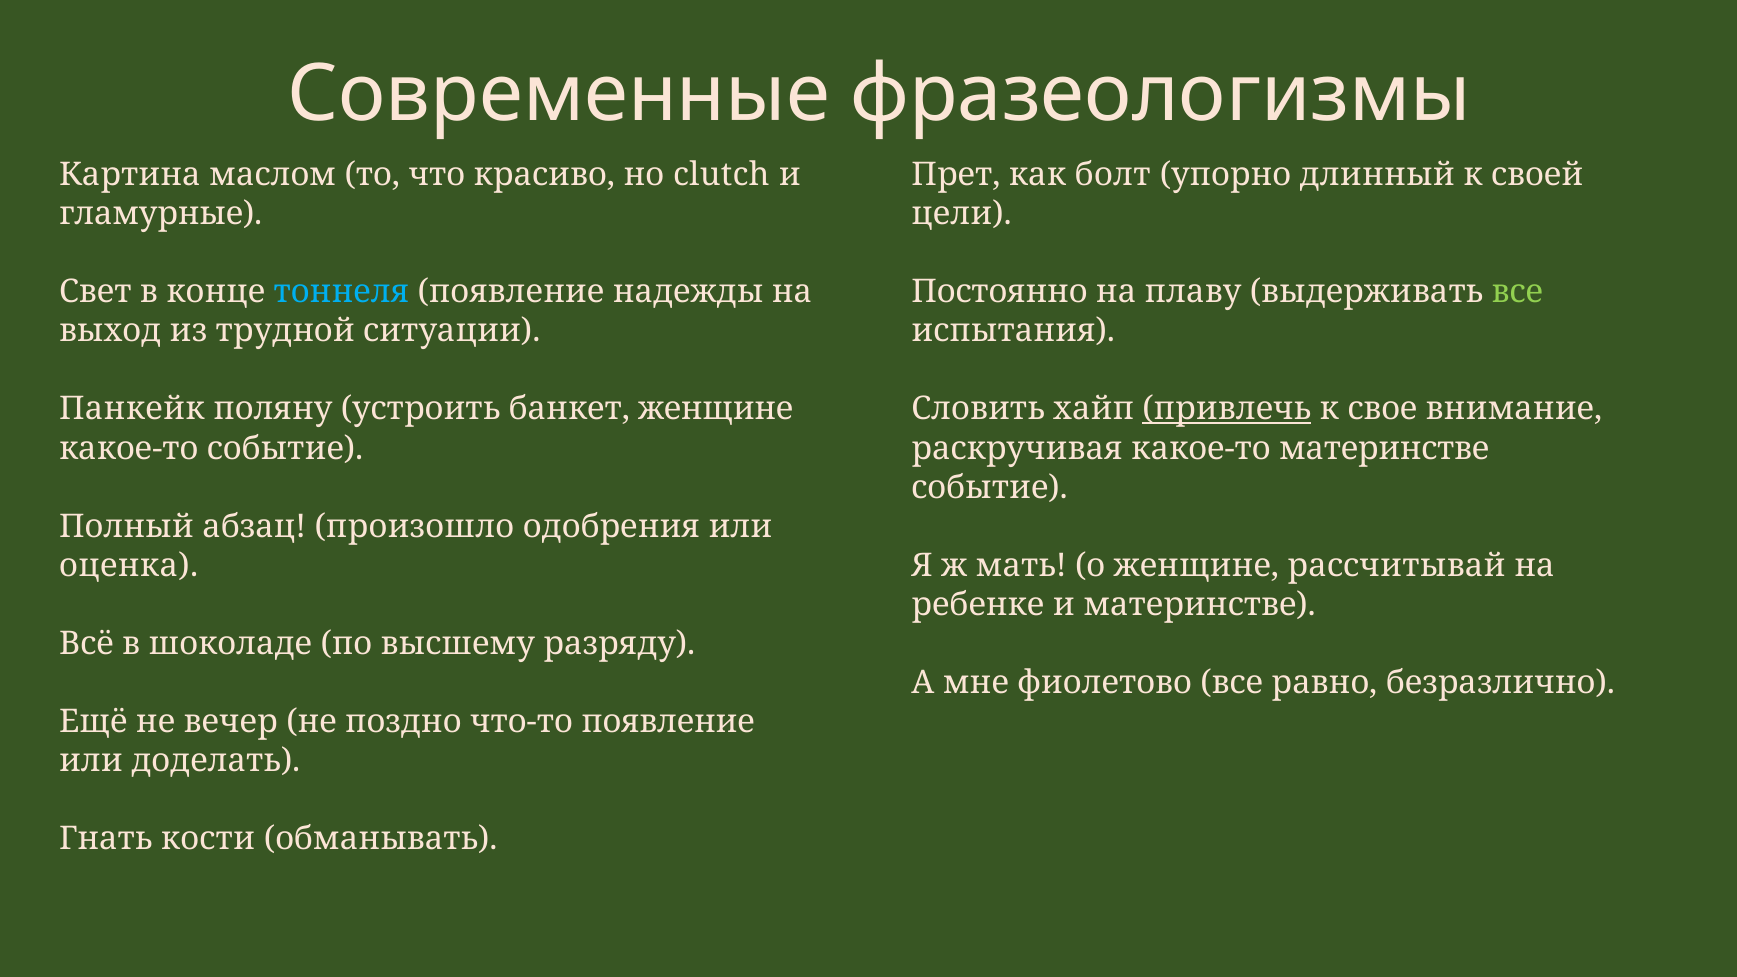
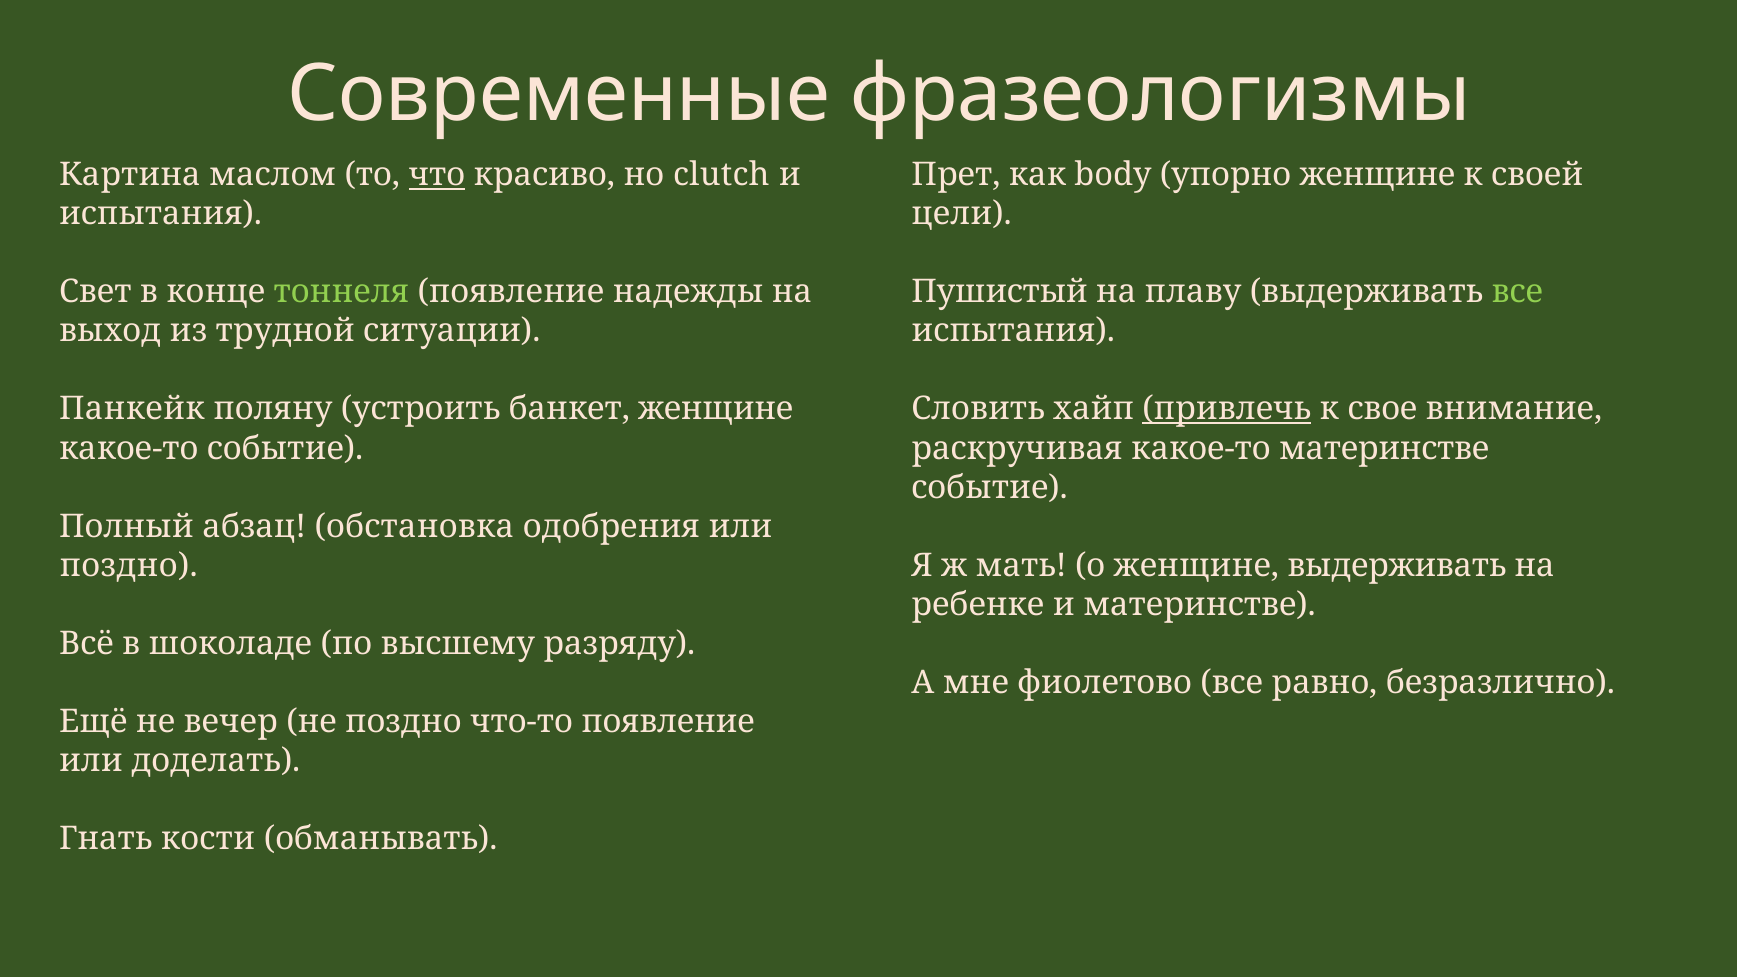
что underline: none -> present (437, 175)
болт: болт -> body (1113, 175)
упорно длинный: длинный -> женщине (1377, 175)
гламурные: гламурные -> испытания (161, 214)
тоннеля colour: light blue -> light green (341, 292)
Постоянно: Постоянно -> Пушистый (1000, 292)
произошло: произошло -> обстановка (414, 526)
оценка: оценка -> поздно (129, 566)
женщине рассчитывай: рассчитывай -> выдерживать (1397, 566)
